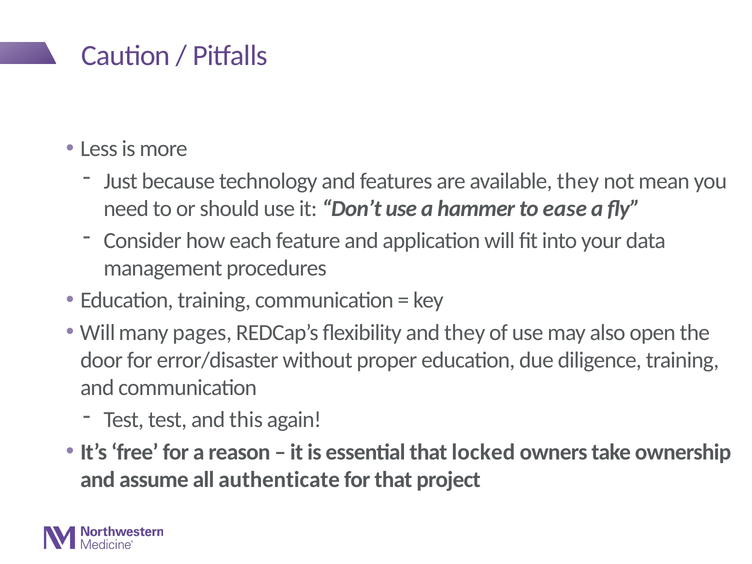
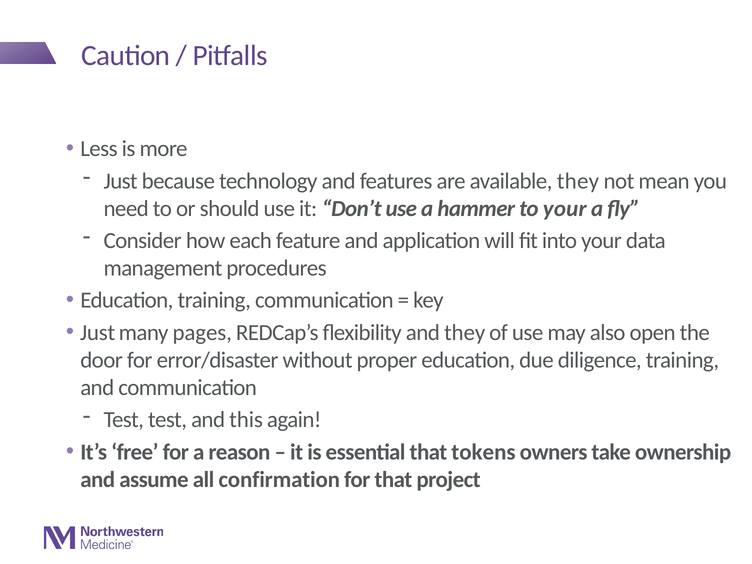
to ease: ease -> your (565, 208)
Will: Will -> Just (98, 333)
locked: locked -> tokens (483, 452)
authenticate: authenticate -> confirmation (279, 480)
